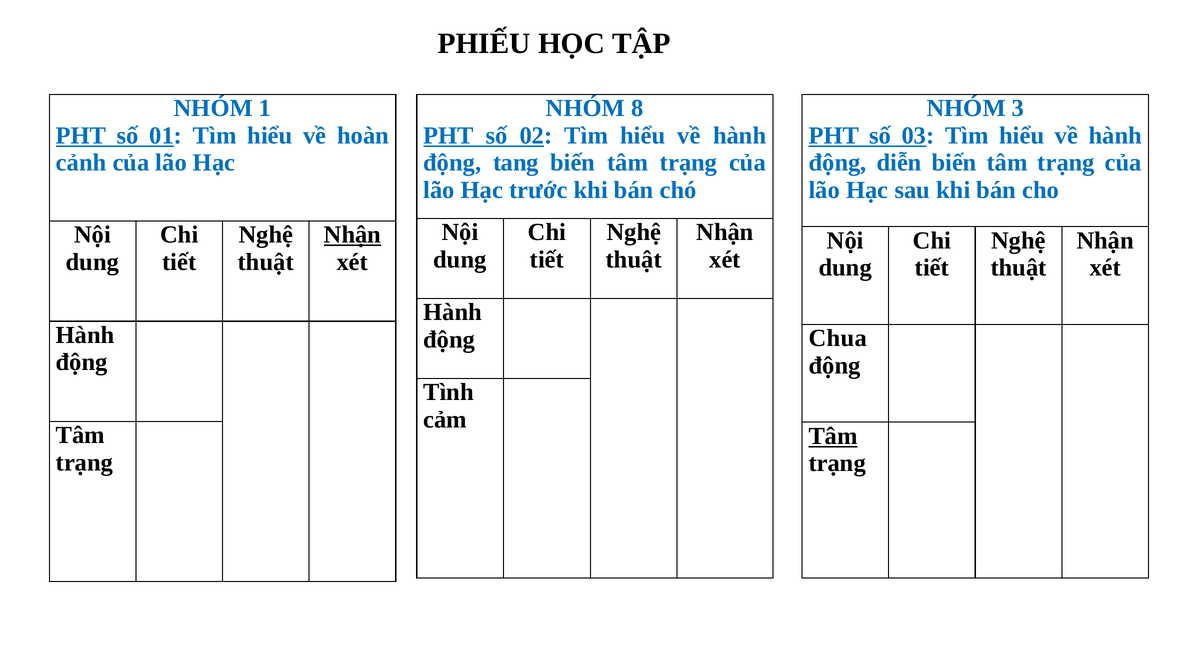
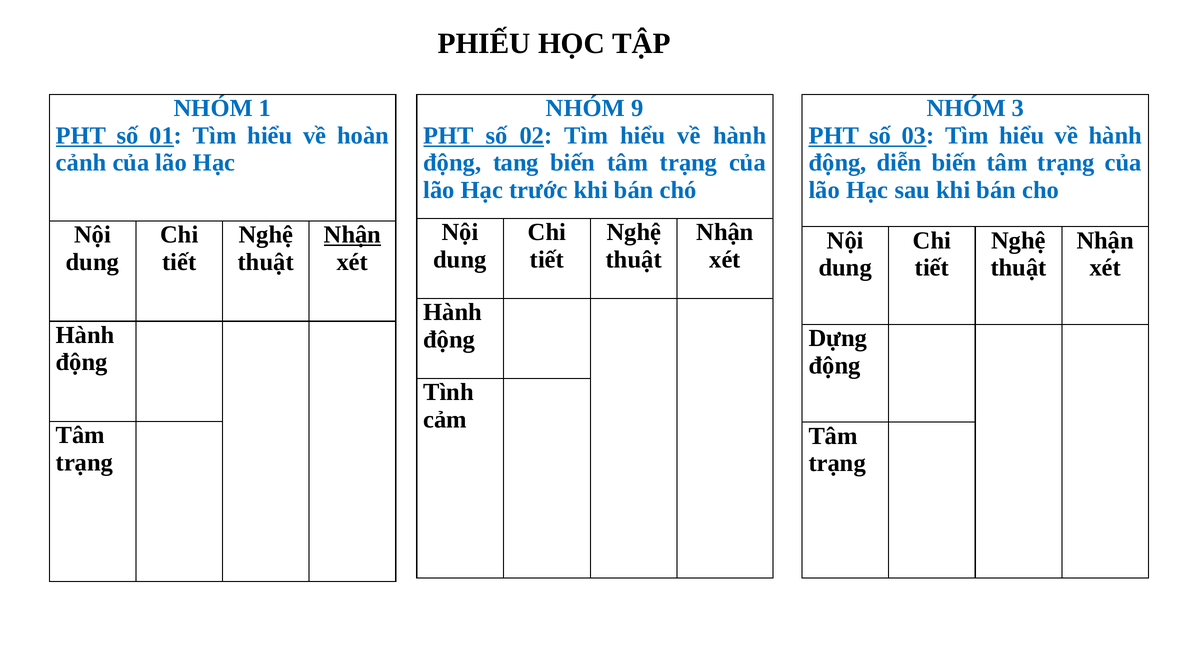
8: 8 -> 9 (637, 108)
Chua: Chua -> Dựng (838, 338)
Tâm underline: present -> none (833, 436)
